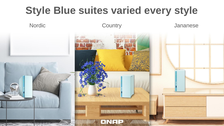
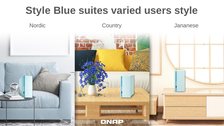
every: every -> users (158, 10)
